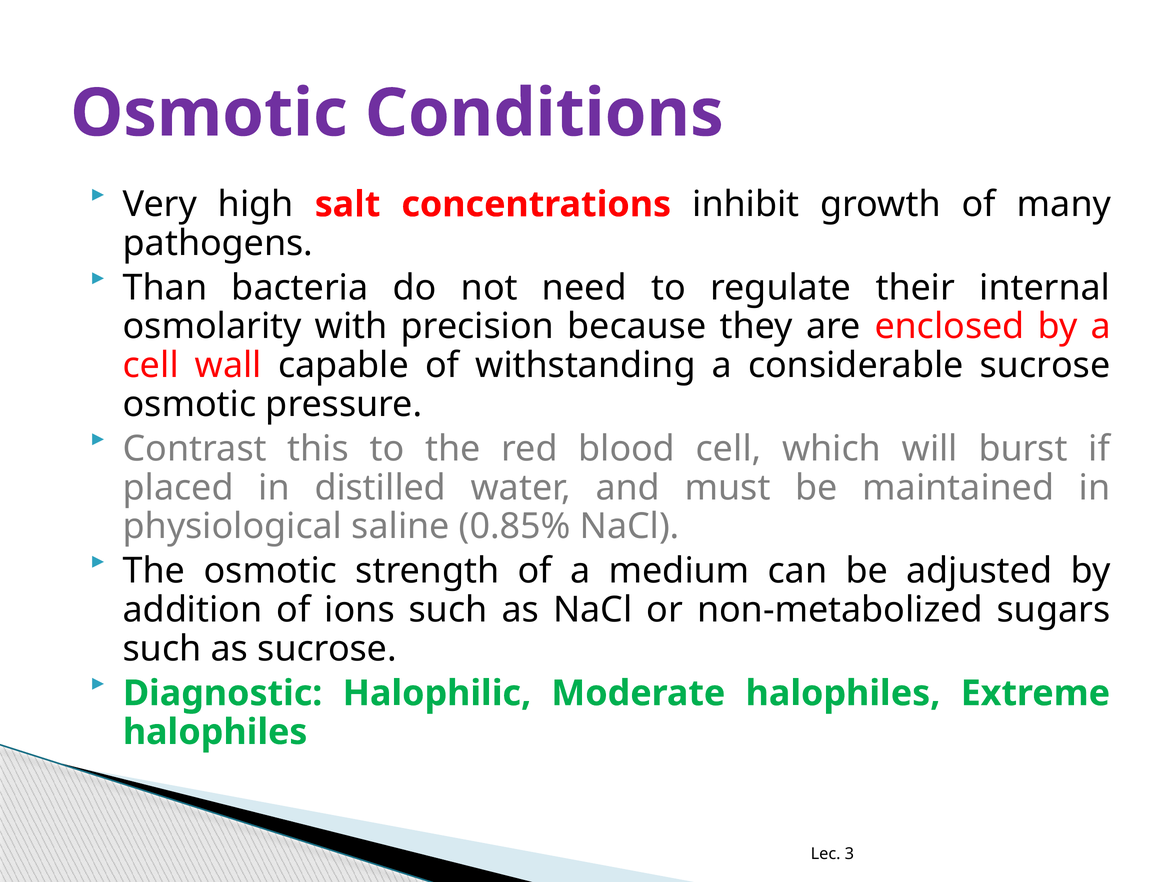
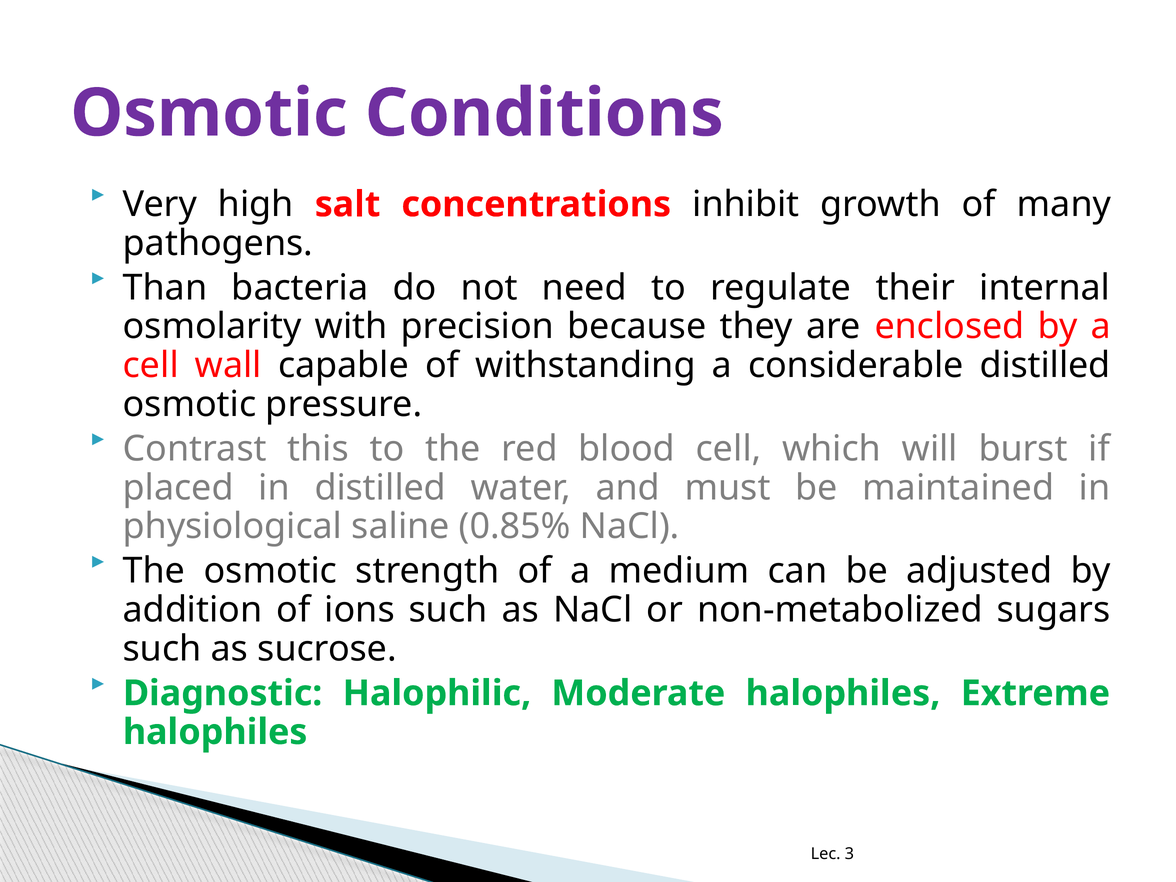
considerable sucrose: sucrose -> distilled (1045, 365)
